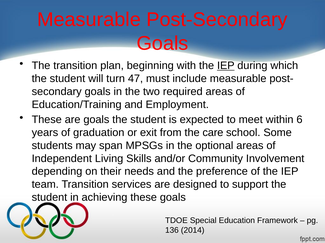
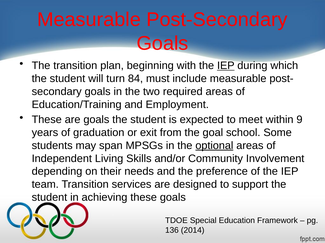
47: 47 -> 84 (135, 79)
6: 6 -> 9 (299, 120)
care: care -> goal (213, 133)
optional underline: none -> present (214, 146)
